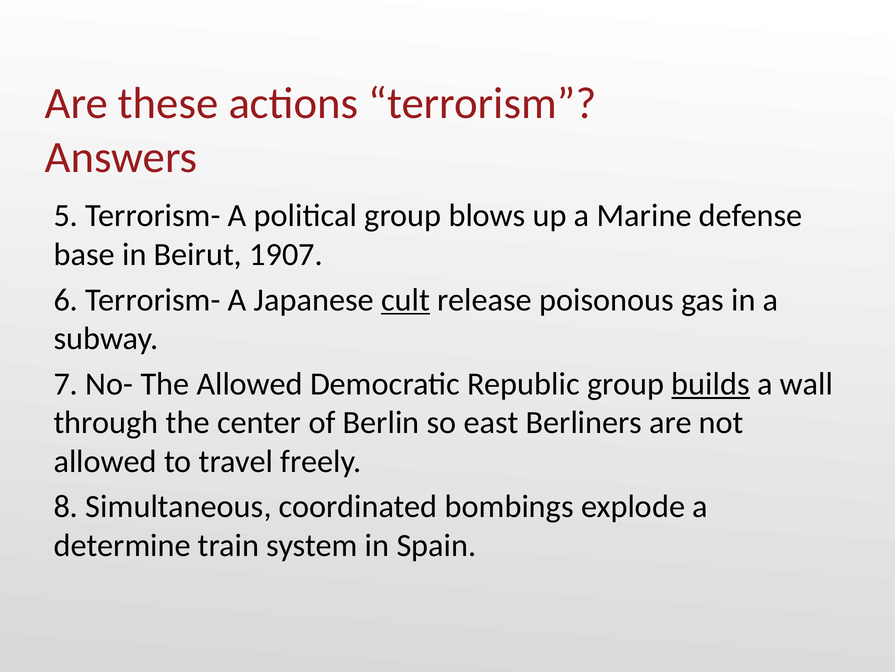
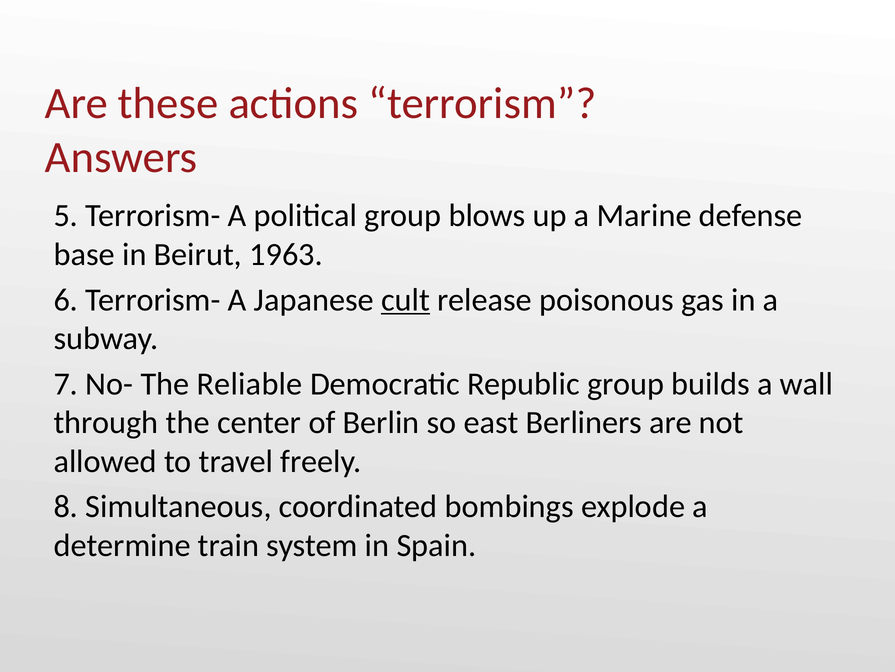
1907: 1907 -> 1963 (286, 254)
The Allowed: Allowed -> Reliable (250, 383)
builds underline: present -> none (711, 383)
